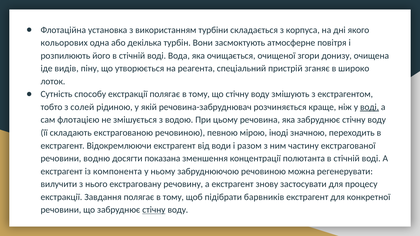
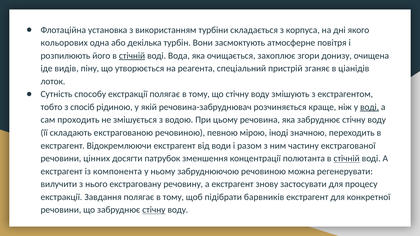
стічній underline: none -> present (132, 56)
очищеної: очищеної -> захоплює (276, 56)
широко: широко -> ціанідів (354, 69)
солей: солей -> спосіб (82, 107)
флотацією: флотацією -> проходить (78, 120)
водню: водню -> цінних (97, 159)
показана: показана -> патрубок (162, 159)
стічній underline: none -> present (347, 159)
